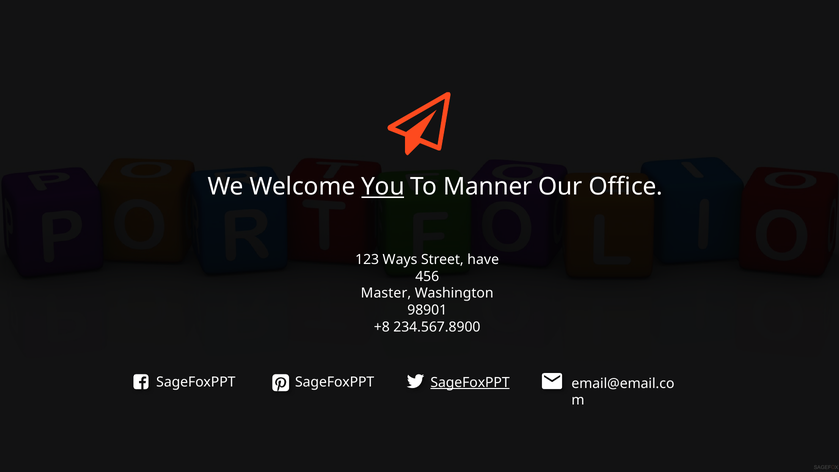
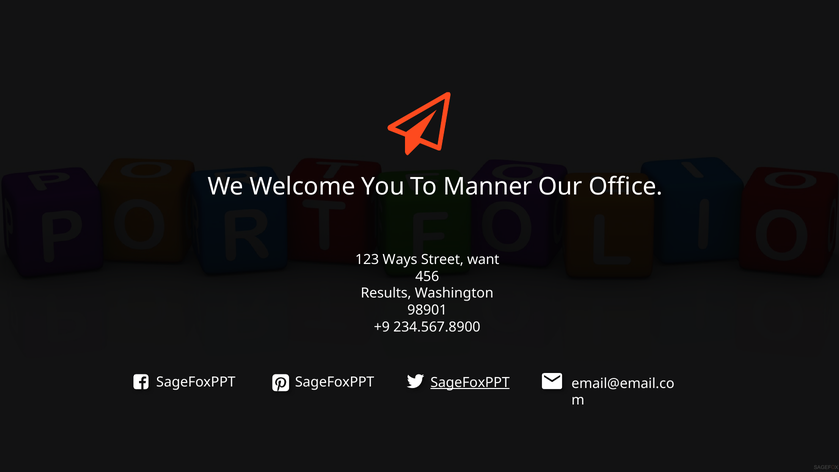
You underline: present -> none (383, 186)
have: have -> want (483, 260)
Master: Master -> Results (386, 293)
+8: +8 -> +9 (382, 327)
